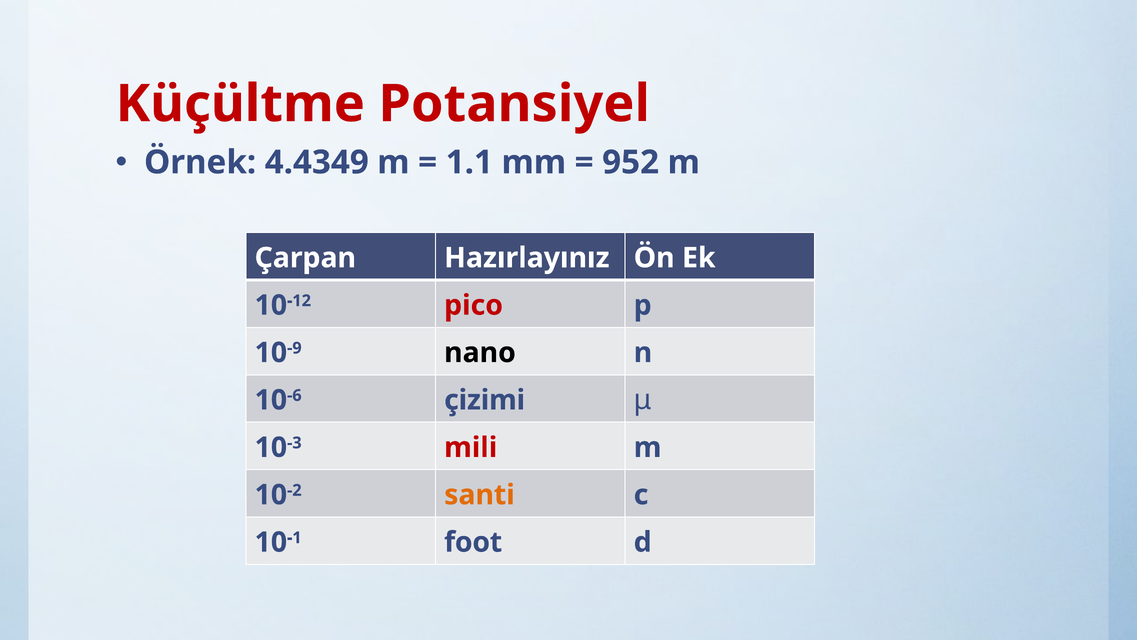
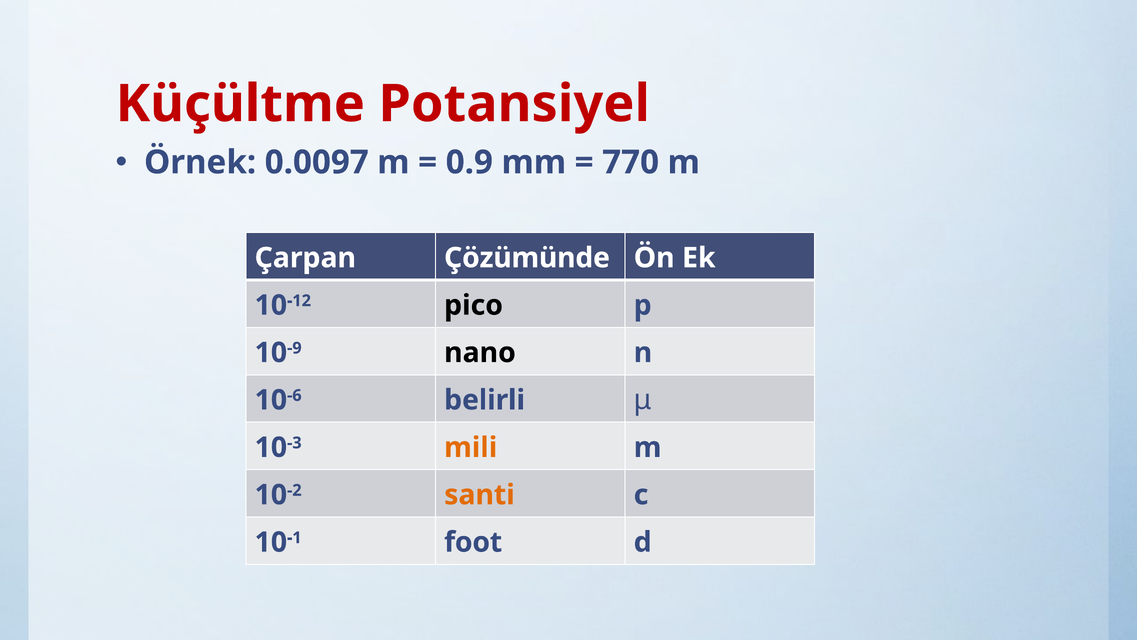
4.4349: 4.4349 -> 0.0097 (317, 162)
1.1: 1.1 -> 0.9 (469, 162)
952: 952 -> 770 (631, 162)
Hazırlayınız: Hazırlayınız -> Çözümünde (527, 258)
pico colour: red -> black (474, 305)
çizimi: çizimi -> belirli (485, 400)
mili colour: red -> orange (471, 447)
